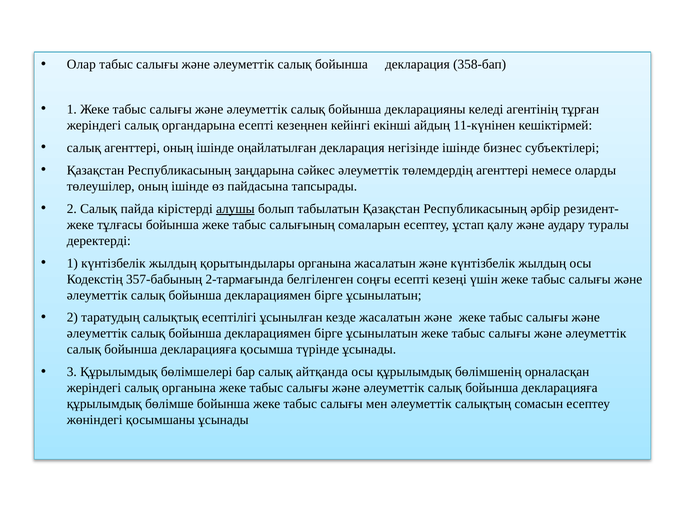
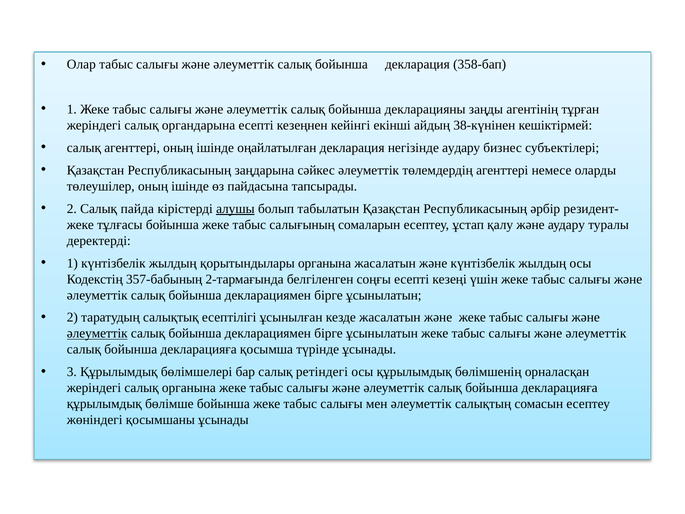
келеді: келеді -> заңды (486, 109)
11-күнінен: 11-күнінен -> 38-күнінен (484, 125)
негізінде ішінде: ішінде -> аудару (461, 148)
әлеуметтік underline: none -> present (97, 333)
айтқанда: айтқанда -> ретіндегі (322, 372)
